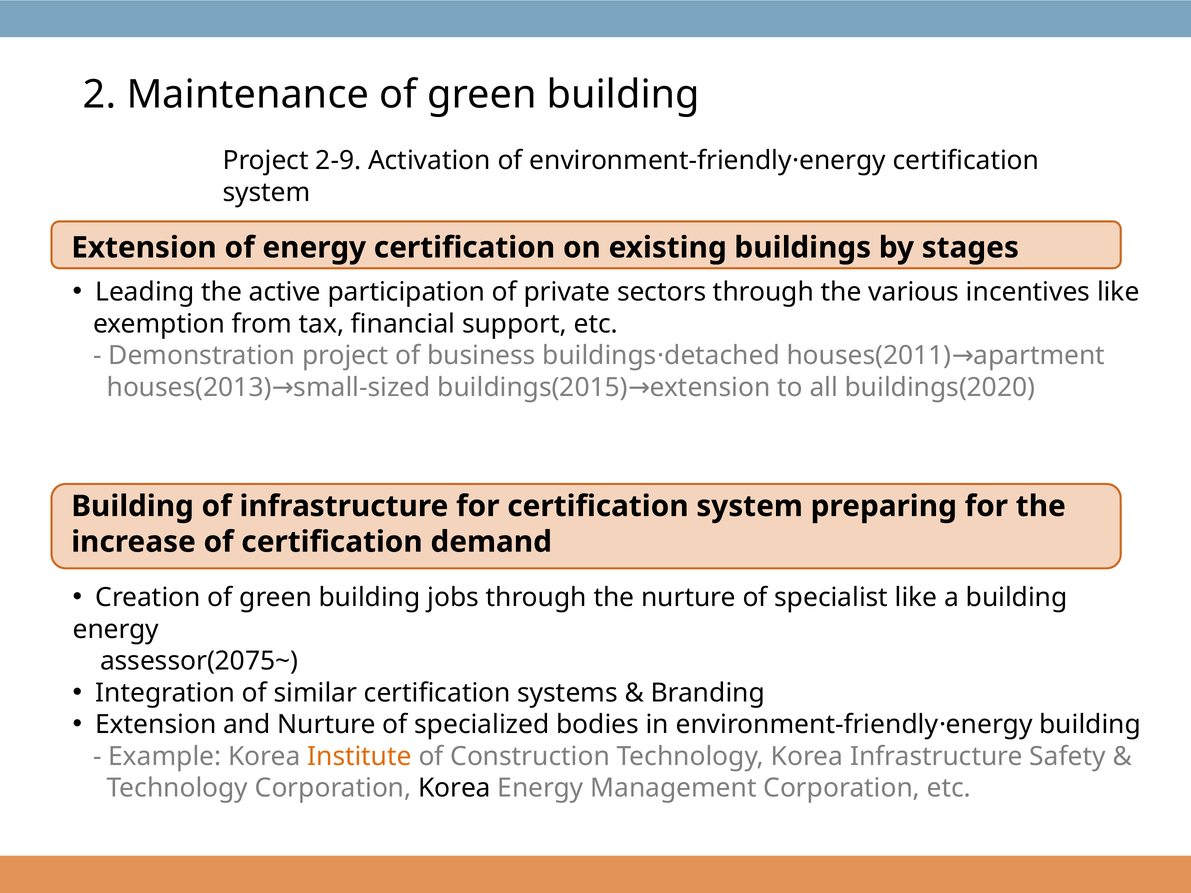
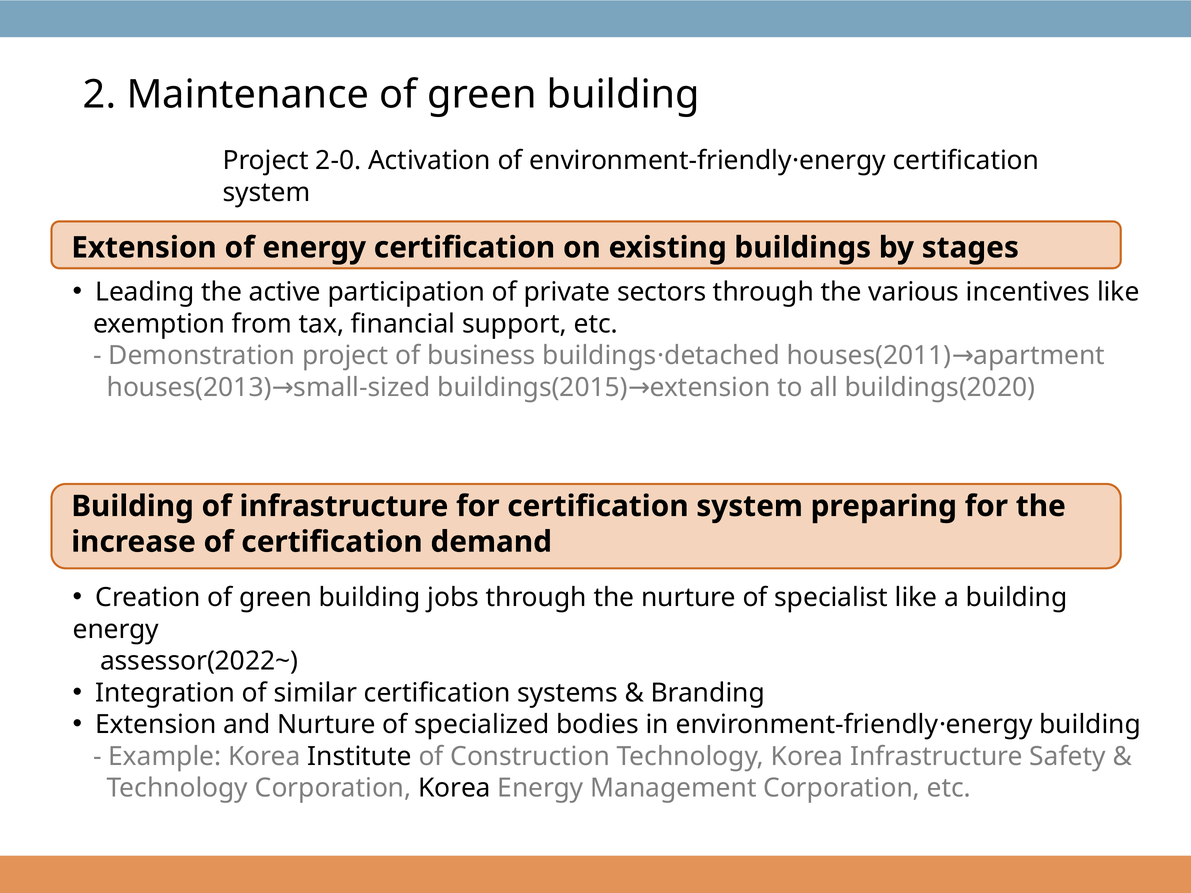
2-9: 2-9 -> 2-0 (338, 161)
assessor(2075~: assessor(2075~ -> assessor(2022~ (199, 661)
Institute colour: orange -> black (360, 757)
